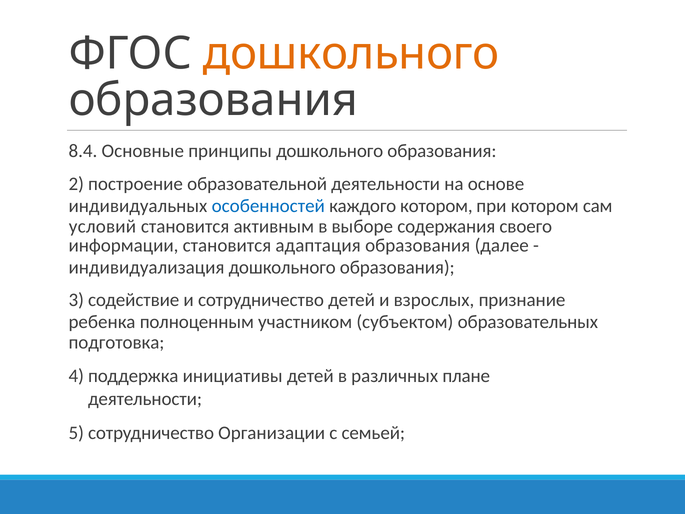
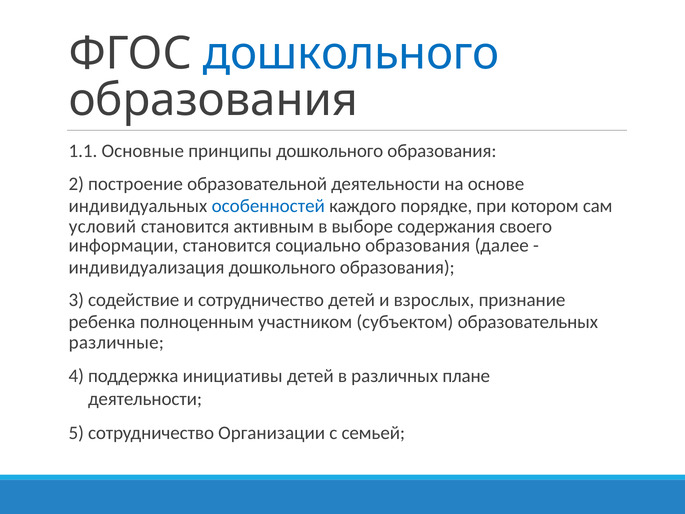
дошкольного colour: orange -> blue (351, 54)
8.4: 8.4 -> 1.1 (83, 151)
каждого котором: котором -> порядке (436, 206)
адаптация: адаптация -> социально (318, 245)
подготовка: подготовка -> различные (116, 342)
